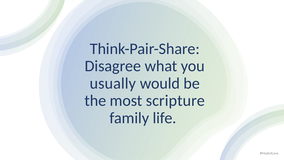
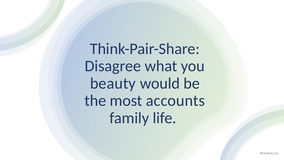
usually: usually -> beauty (113, 83)
scripture: scripture -> accounts (175, 100)
